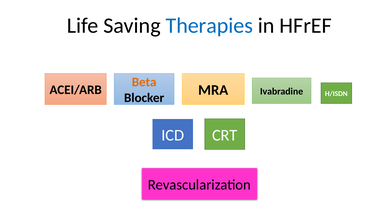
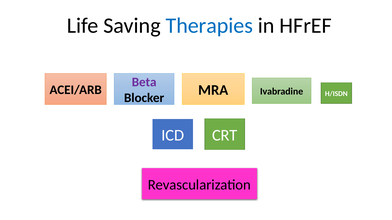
Beta colour: orange -> purple (144, 82)
